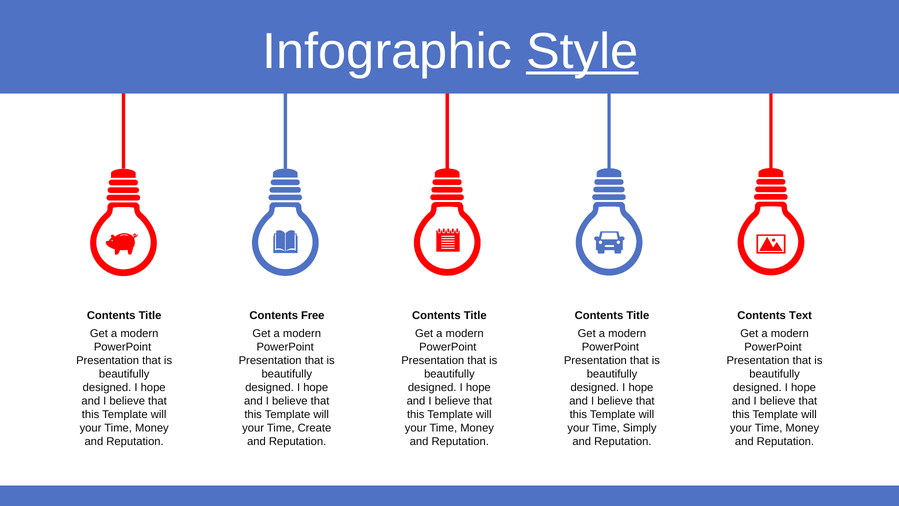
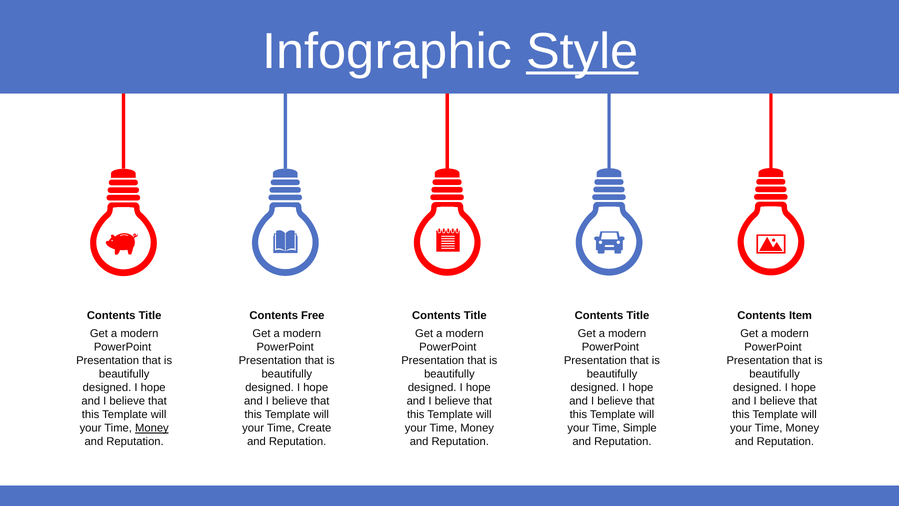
Text: Text -> Item (800, 315)
Money underline: none -> present (152, 428)
Simply: Simply -> Simple (640, 428)
